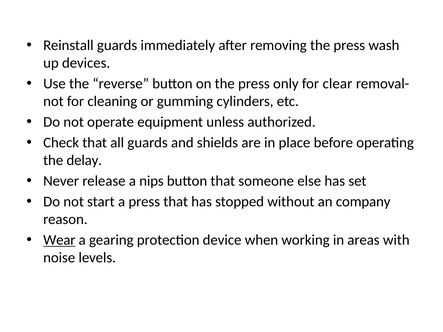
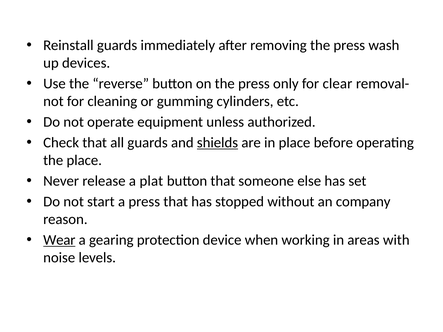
shields underline: none -> present (217, 143)
the delay: delay -> place (84, 161)
nips: nips -> plat (151, 181)
